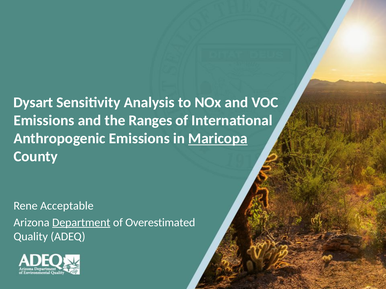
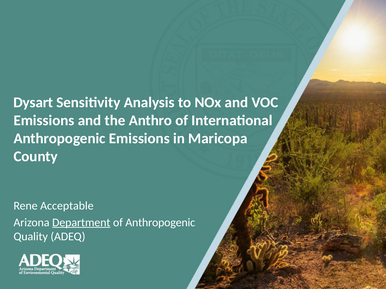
Ranges: Ranges -> Anthro (150, 121)
Maricopa underline: present -> none (218, 139)
of Overestimated: Overestimated -> Anthropogenic (160, 223)
